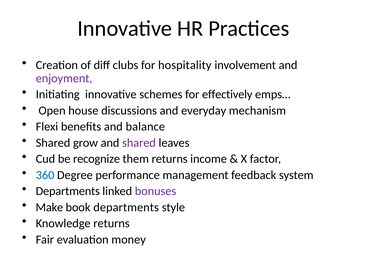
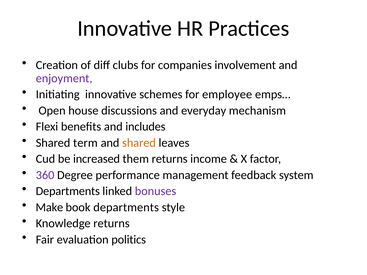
hospitality: hospitality -> companies (185, 65)
effectively: effectively -> employee (227, 94)
balance: balance -> includes (145, 127)
grow: grow -> term (85, 143)
shared colour: purple -> orange (139, 143)
recognize: recognize -> increased (97, 159)
360 colour: blue -> purple (45, 175)
money: money -> politics (129, 240)
